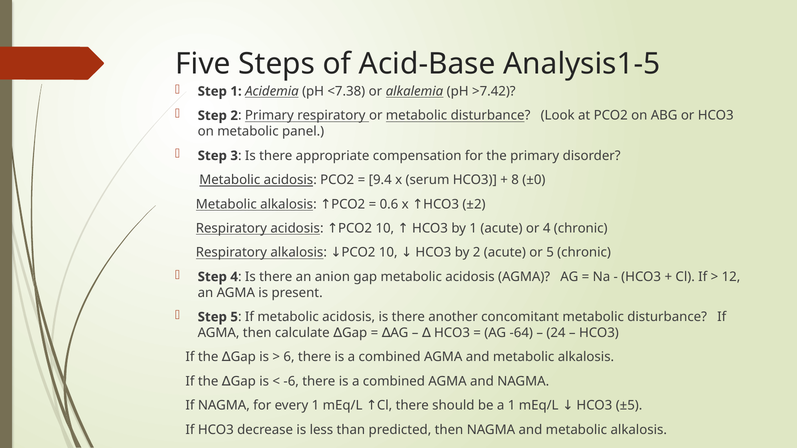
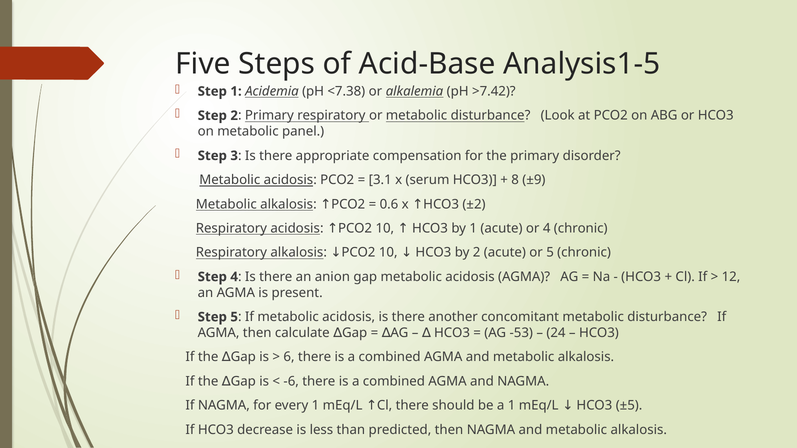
9.4: 9.4 -> 3.1 (380, 180)
±0: ±0 -> ±9 (534, 180)
-64: -64 -> -53 (521, 333)
